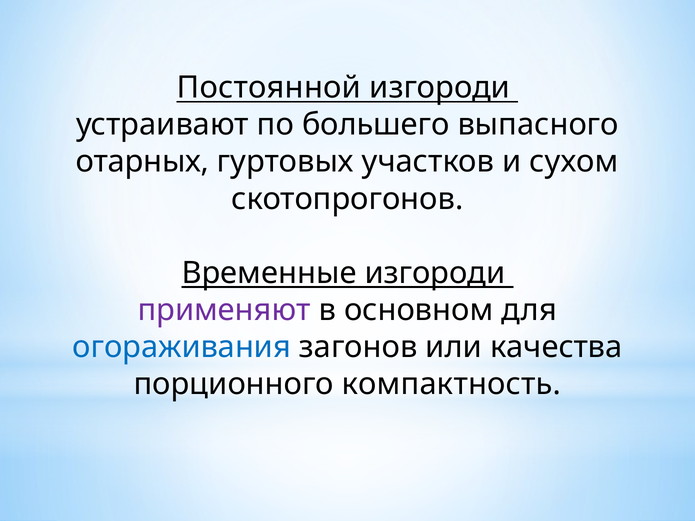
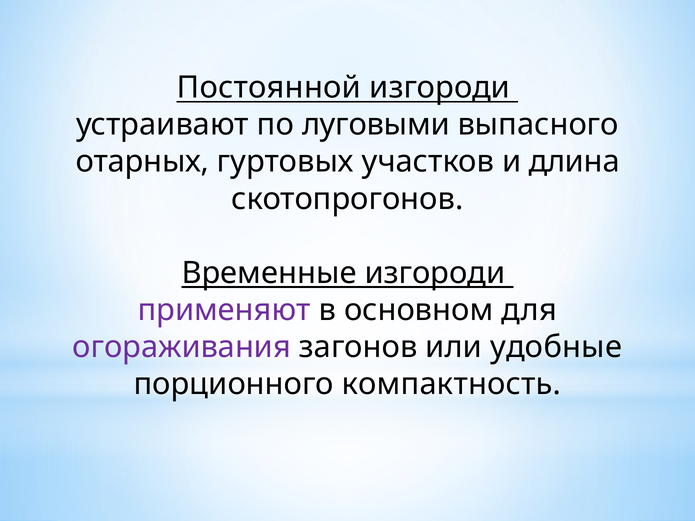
большего: большего -> луговыми (376, 125)
сухом: сухом -> длина (574, 162)
огораживания colour: blue -> purple (182, 347)
качества: качества -> удобные (556, 347)
